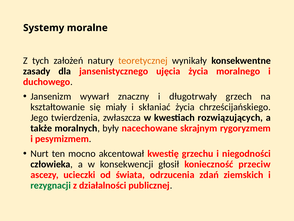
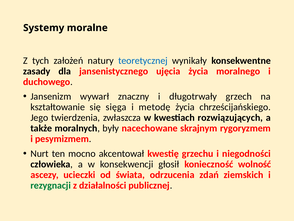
teoretycznej colour: orange -> blue (143, 60)
miały: miały -> sięga (116, 107)
skłaniać: skłaniać -> metodę (155, 107)
przeciw: przeciw -> wolność (255, 164)
